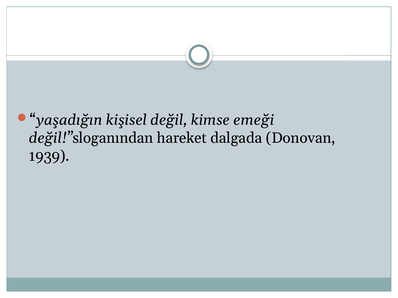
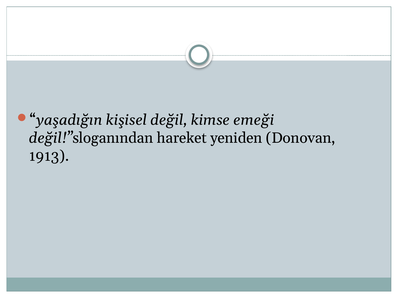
dalgada: dalgada -> yeniden (236, 138)
1939: 1939 -> 1913 (49, 156)
